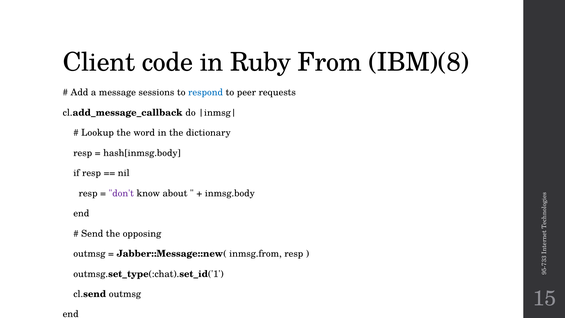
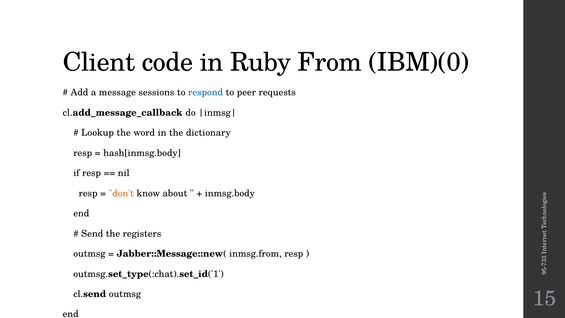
IBM)(8: IBM)(8 -> IBM)(0 (419, 62)
don't colour: purple -> orange (121, 193)
opposing: opposing -> registers (142, 233)
